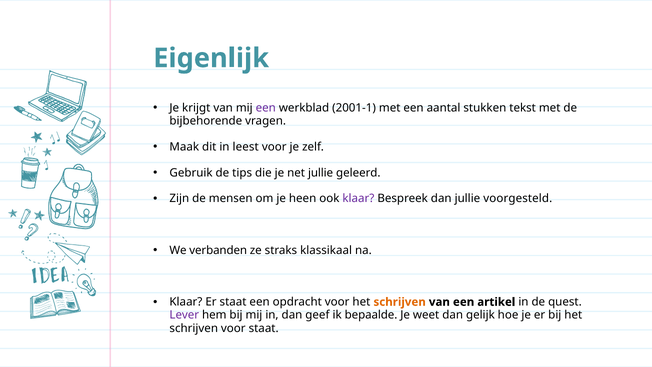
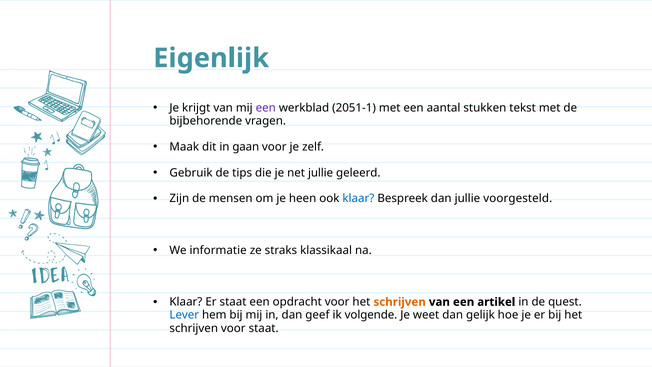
2001-1: 2001-1 -> 2051-1 (354, 108)
leest: leest -> gaan (246, 147)
klaar colour: purple -> blue (358, 199)
verbanden: verbanden -> informatie (218, 250)
Lever colour: purple -> blue (184, 315)
bepaalde: bepaalde -> volgende (371, 315)
